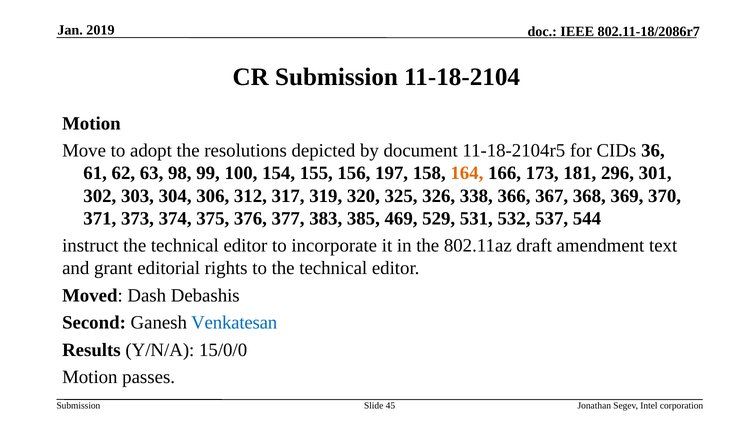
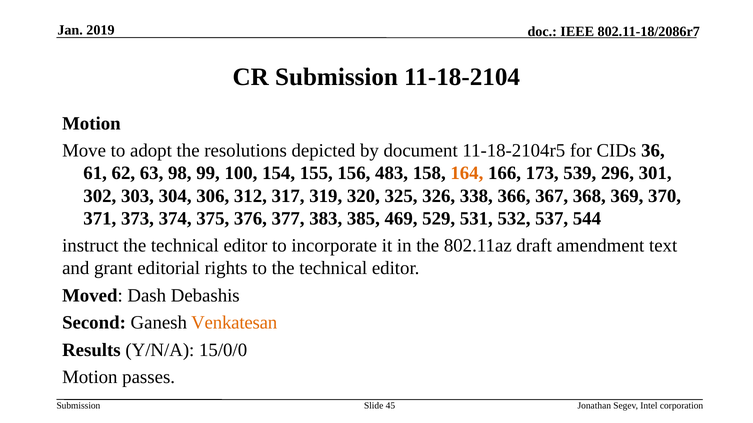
197: 197 -> 483 (392, 174)
181: 181 -> 539 (580, 174)
Venkatesan colour: blue -> orange (234, 323)
